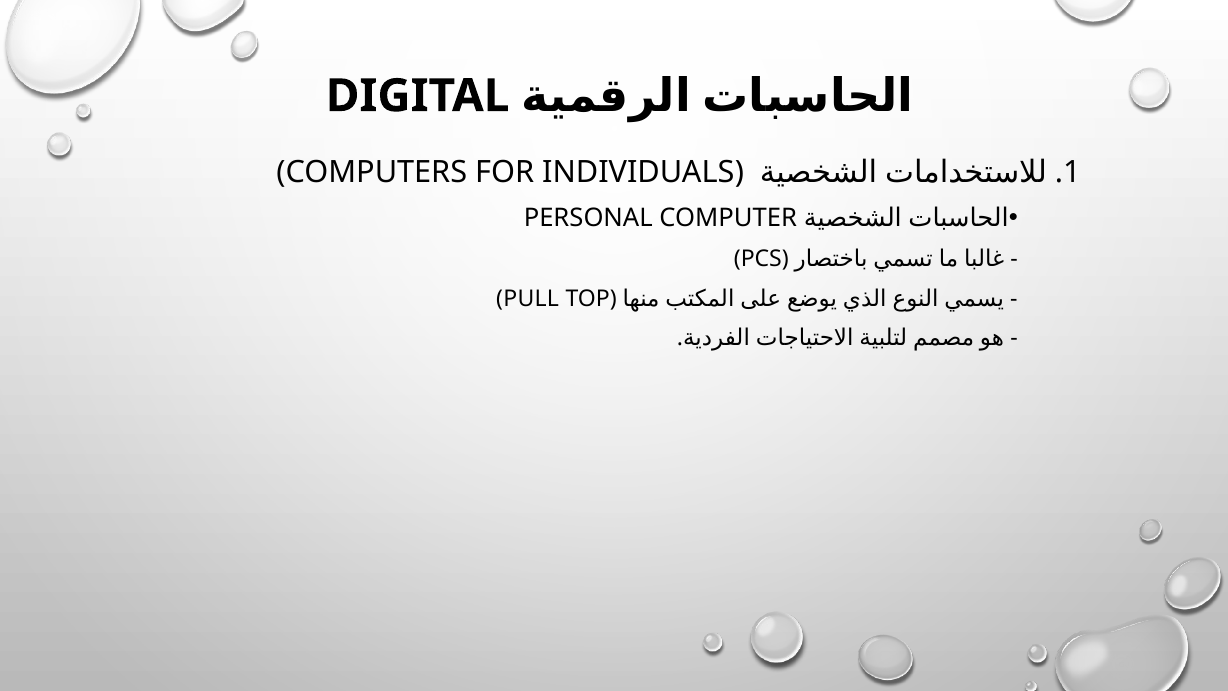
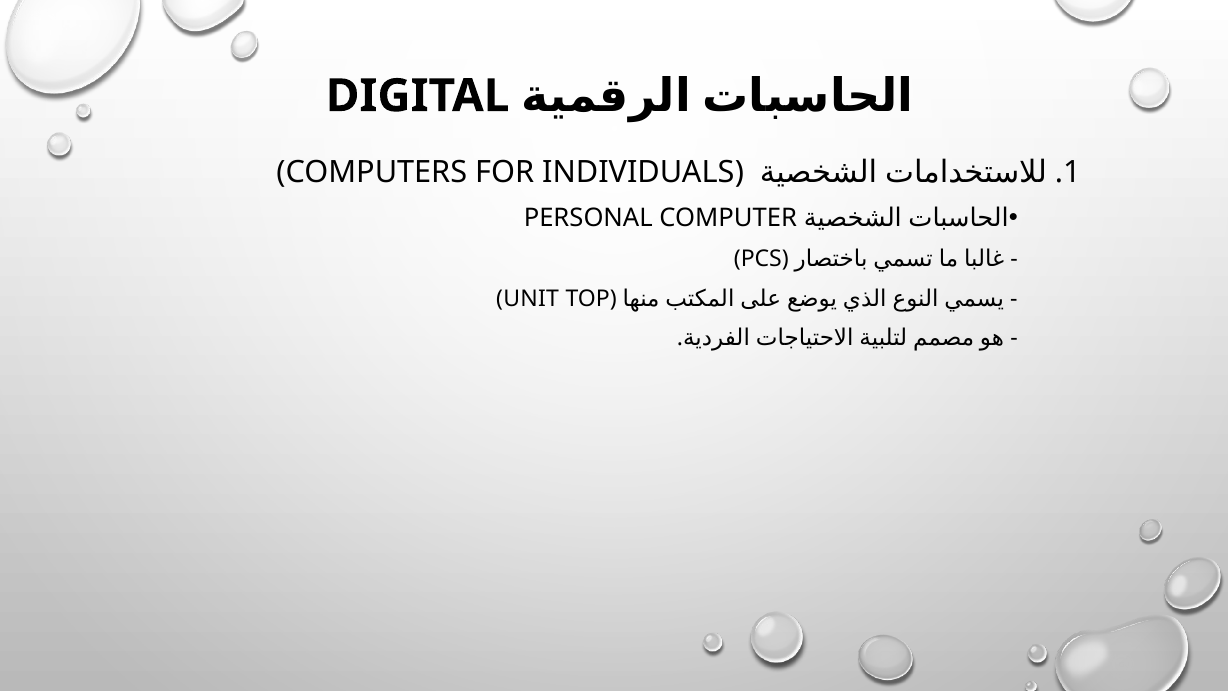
PULL: PULL -> UNIT (531, 298)
